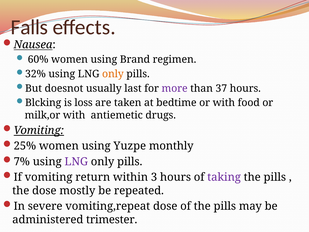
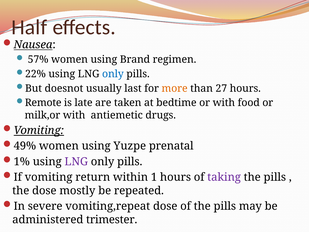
Falls: Falls -> Half (29, 27)
60%: 60% -> 57% (38, 59)
32%: 32% -> 22% (35, 74)
only colour: orange -> blue (113, 74)
more colour: purple -> orange (175, 88)
37: 37 -> 27 (221, 88)
Blcking: Blcking -> Remote (43, 103)
loss: loss -> late (84, 103)
25%: 25% -> 49% (25, 146)
monthly: monthly -> prenatal (171, 146)
7%: 7% -> 1% (22, 161)
3: 3 -> 1 (154, 177)
